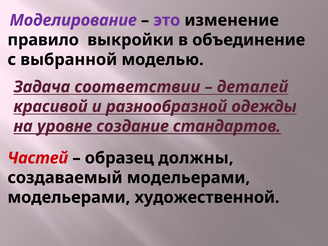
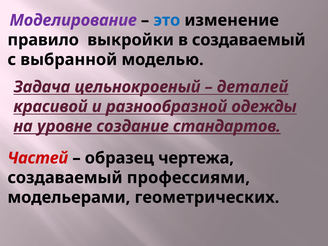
это colour: purple -> blue (167, 20)
в объединение: объединение -> создаваемый (249, 40)
соответствии: соответствии -> цельнокроеный (137, 87)
должны: должны -> чертежа (196, 158)
создаваемый модельерами: модельерами -> профессиями (188, 178)
художественной: художественной -> геометрических (207, 197)
